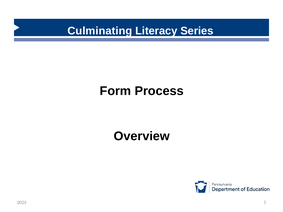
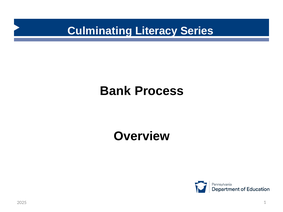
Form: Form -> Bank (115, 91)
